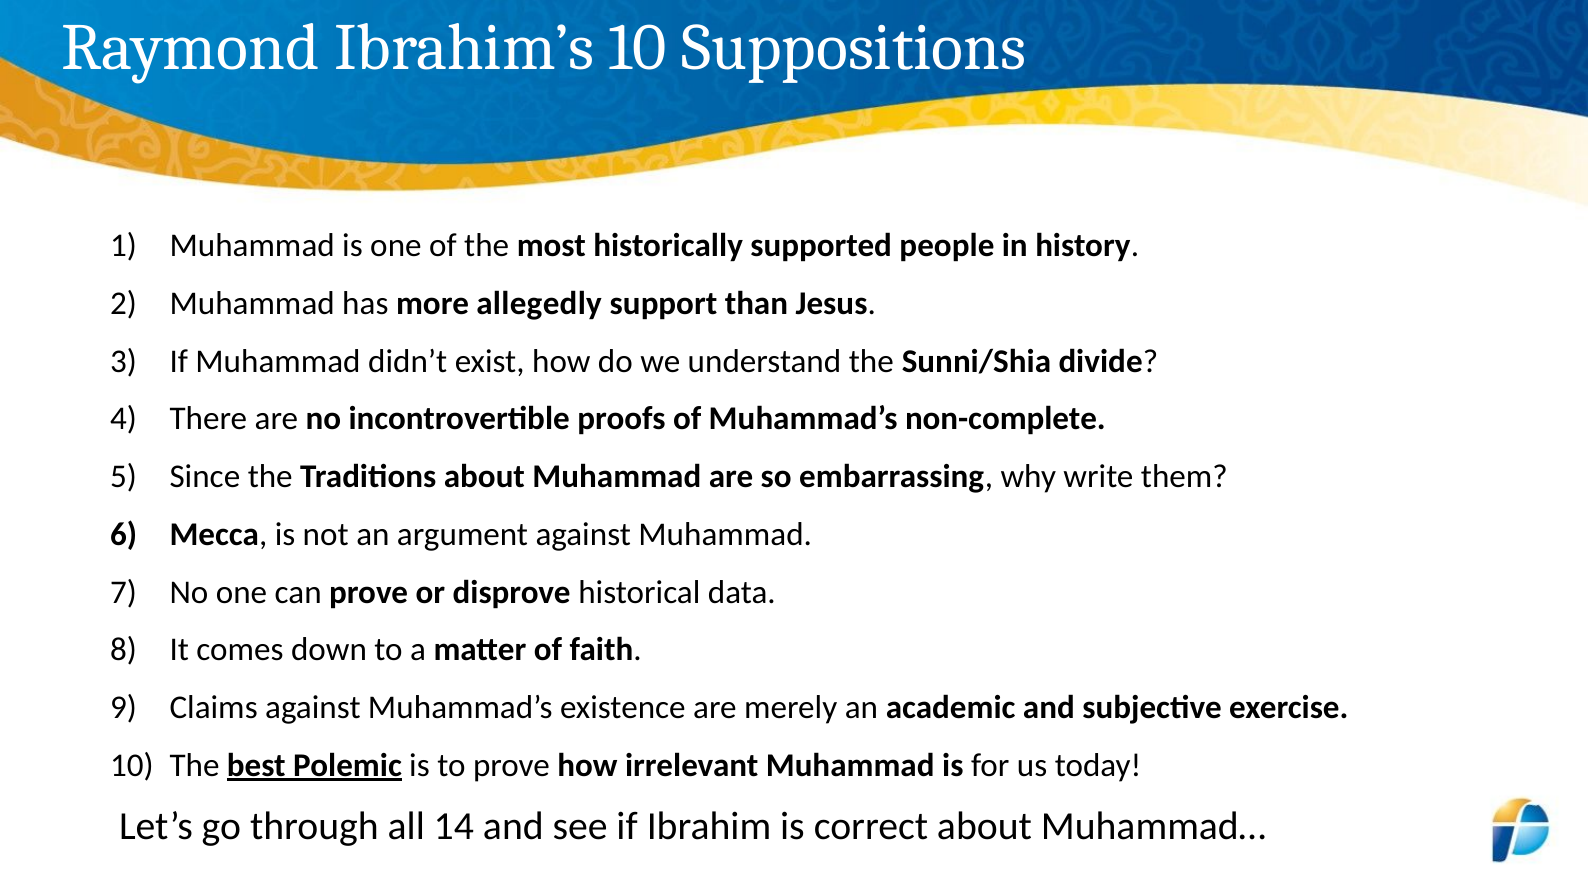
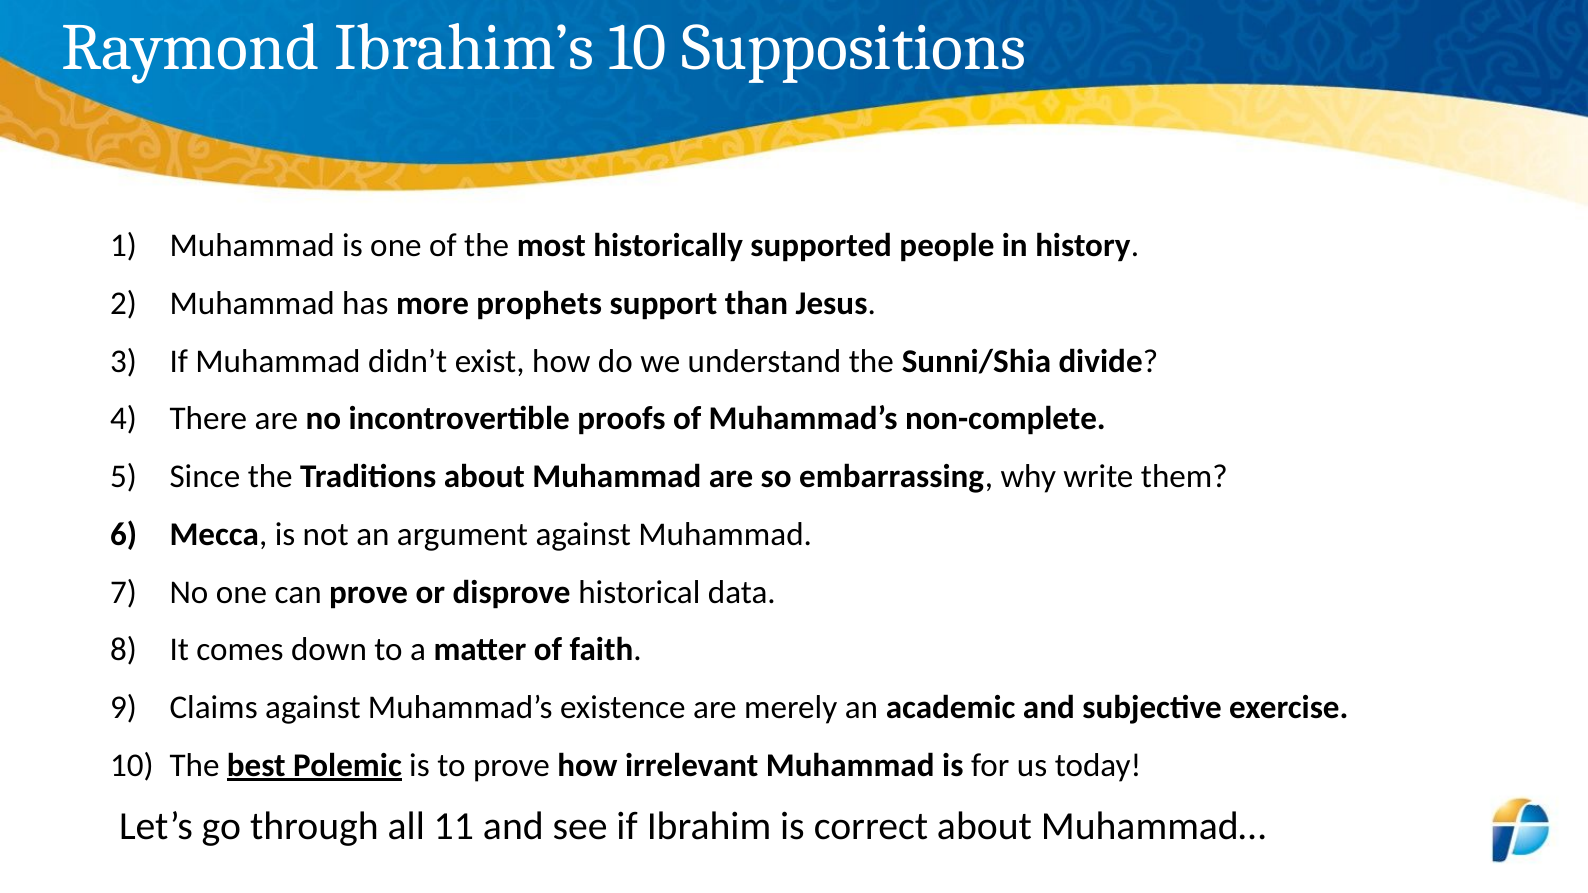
allegedly: allegedly -> prophets (539, 304)
14: 14 -> 11 (454, 827)
